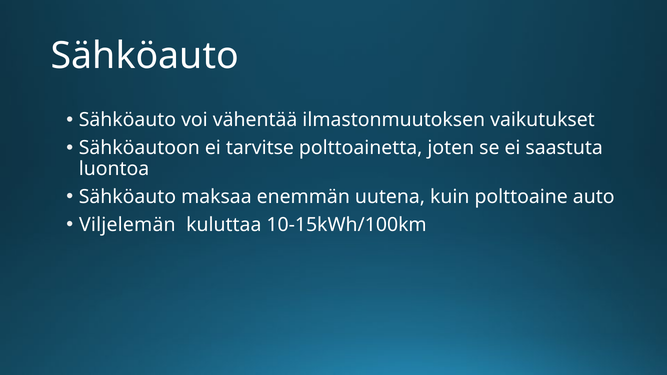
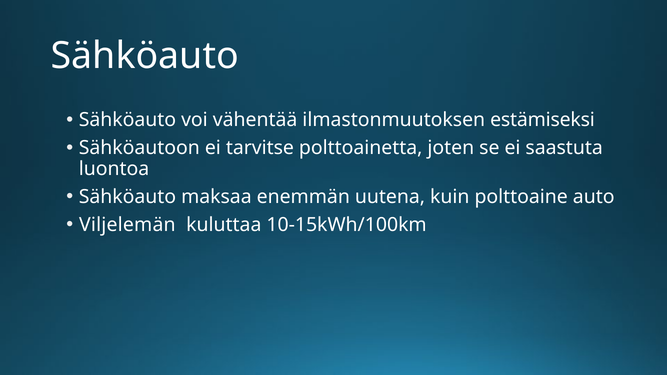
vaikutukset: vaikutukset -> estämiseksi (543, 120)
